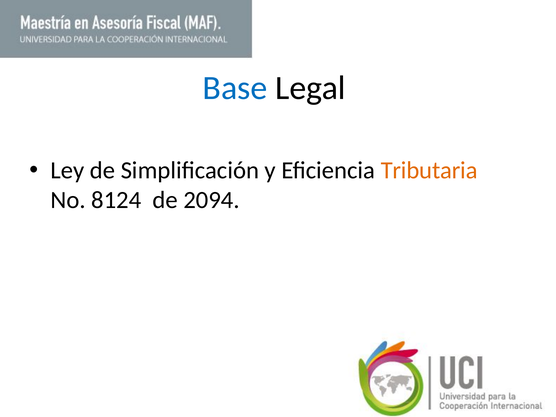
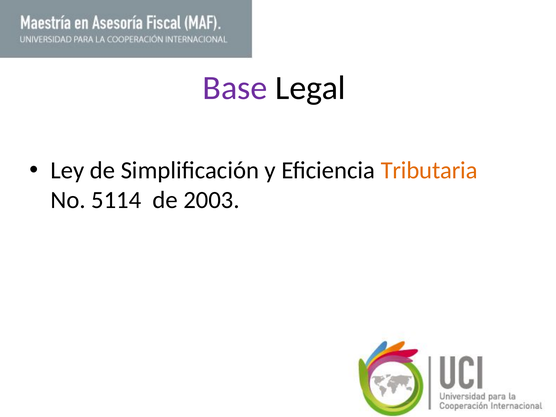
Base colour: blue -> purple (235, 88)
8124: 8124 -> 5114 (116, 200)
2094: 2094 -> 2003 (212, 200)
